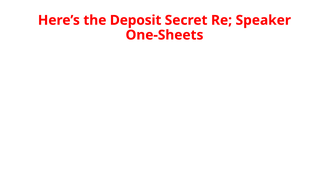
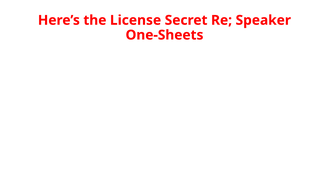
Deposit: Deposit -> License (136, 20)
